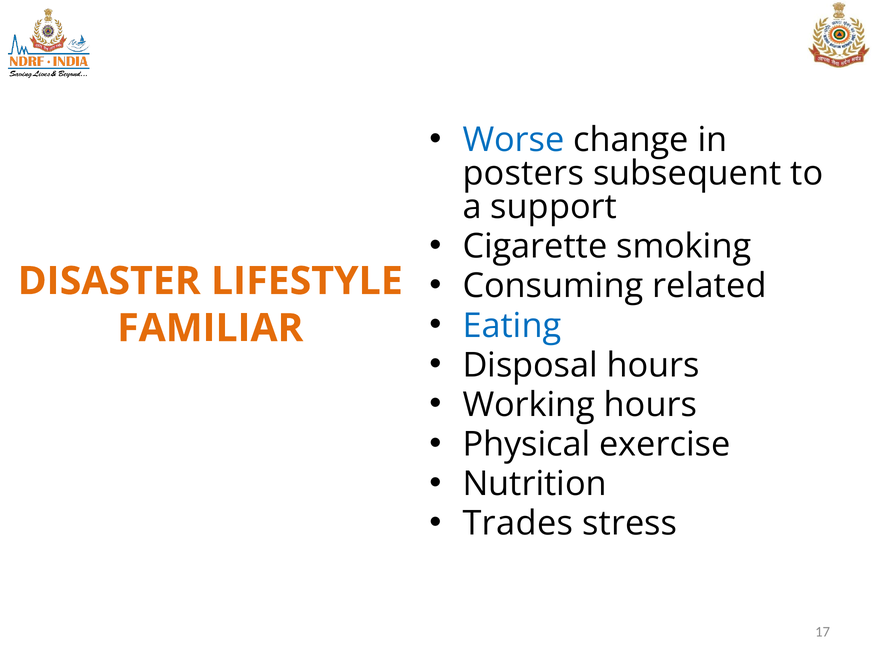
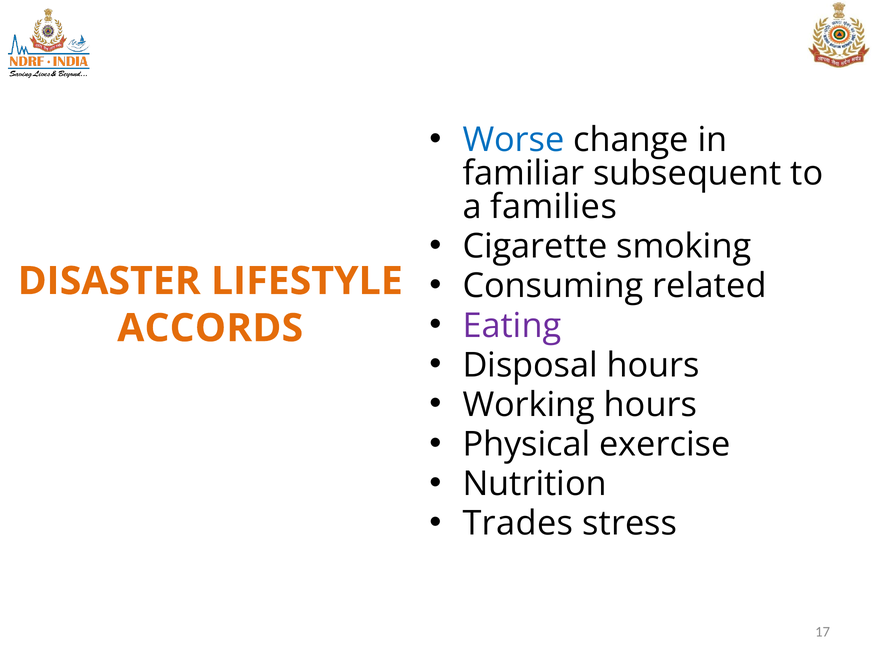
posters: posters -> familiar (523, 174)
support: support -> families (554, 207)
Eating colour: blue -> purple (512, 326)
FAMILIAR: FAMILIAR -> ACCORDS (210, 328)
